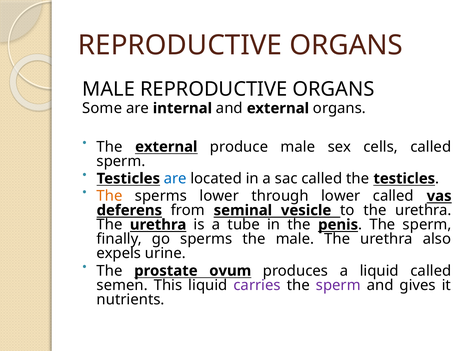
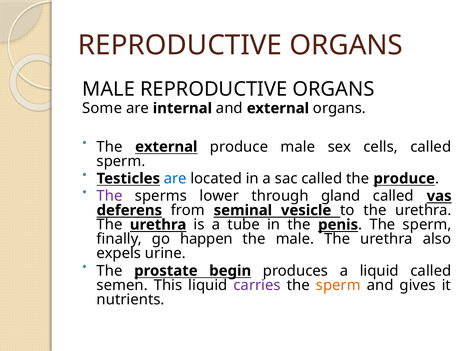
the testicles: testicles -> produce (404, 178)
The colour: orange -> purple (110, 196)
through lower: lower -> gland (341, 196)
go sperms: sperms -> happen (206, 238)
ovum: ovum -> begin (230, 270)
sperm colour: purple -> orange (338, 285)
